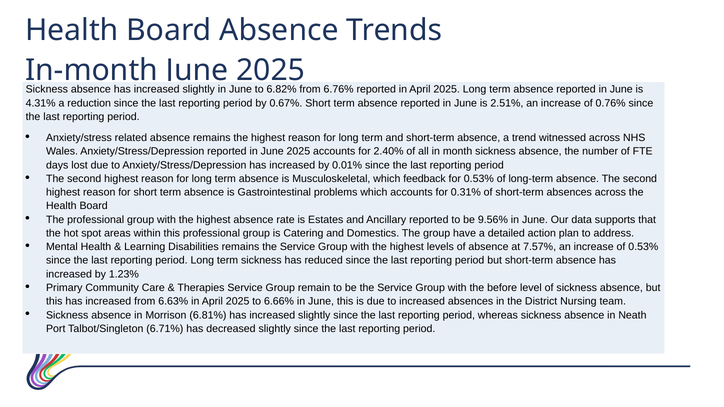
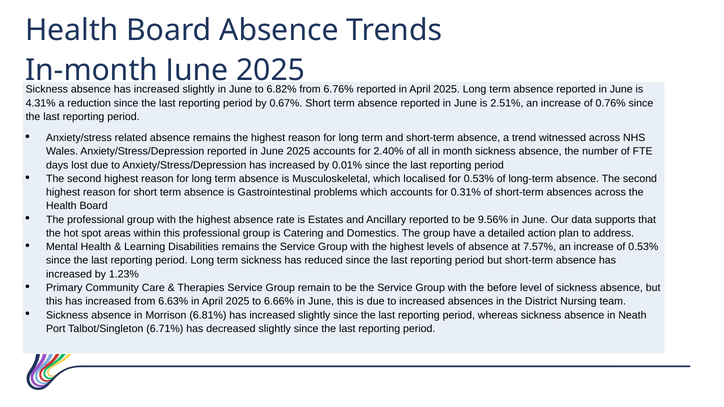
feedback: feedback -> localised (424, 179)
